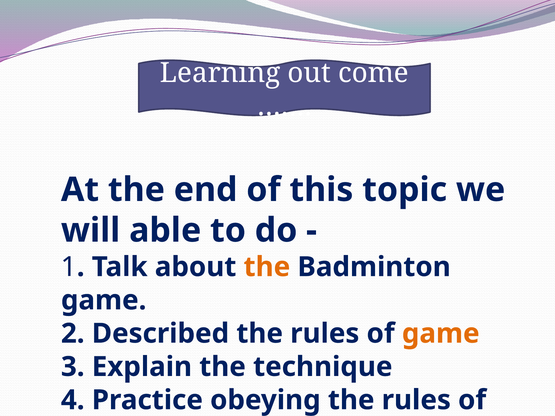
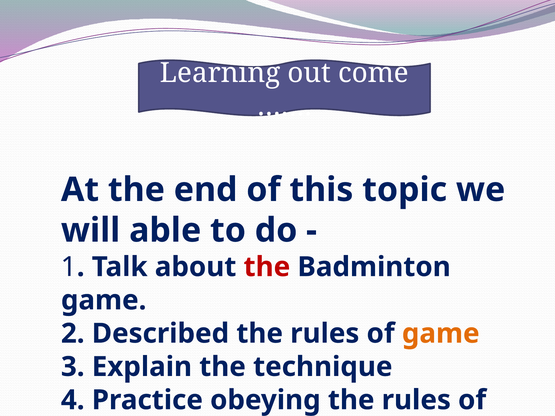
the colour: orange -> red (267, 267)
